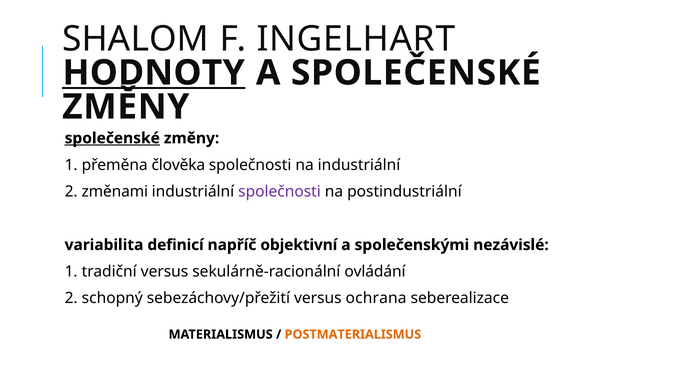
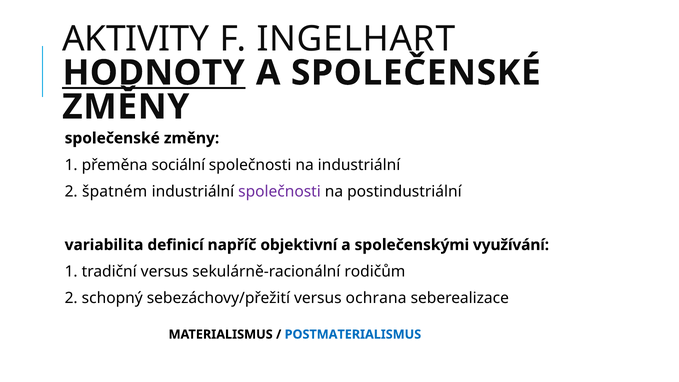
SHALOM: SHALOM -> AKTIVITY (136, 39)
společenské underline: present -> none (112, 138)
člověka: člověka -> sociální (178, 165)
změnami: změnami -> špatném (115, 192)
nezávislé: nezávislé -> využívání (511, 245)
ovládání: ovládání -> rodičům (375, 272)
POSTMATERIALISMUS colour: orange -> blue (353, 334)
